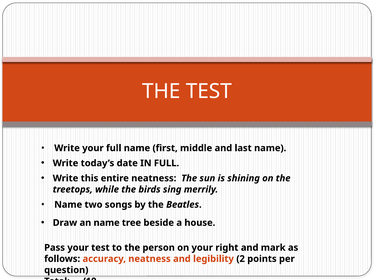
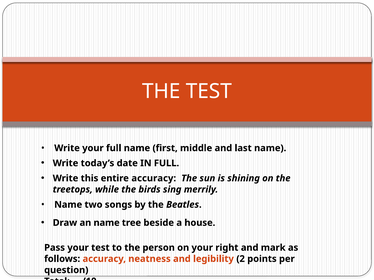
entire neatness: neatness -> accuracy (154, 179)
